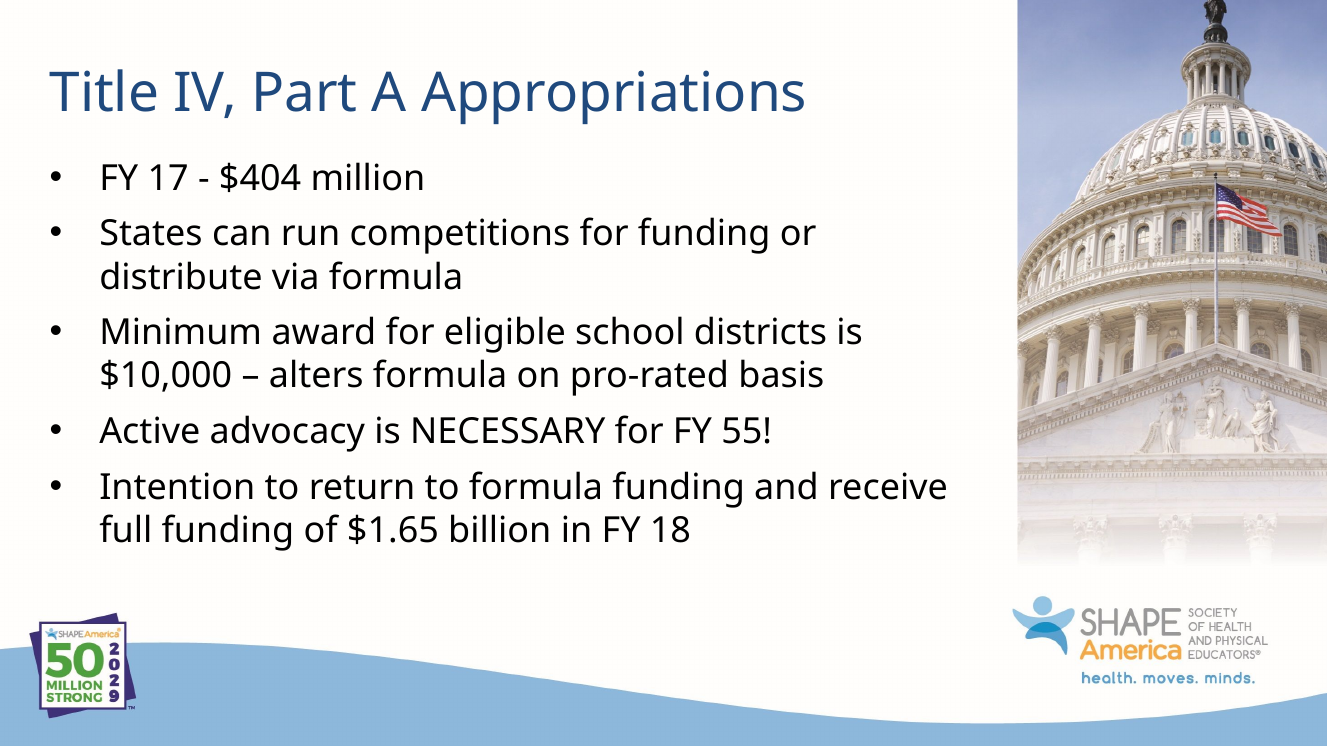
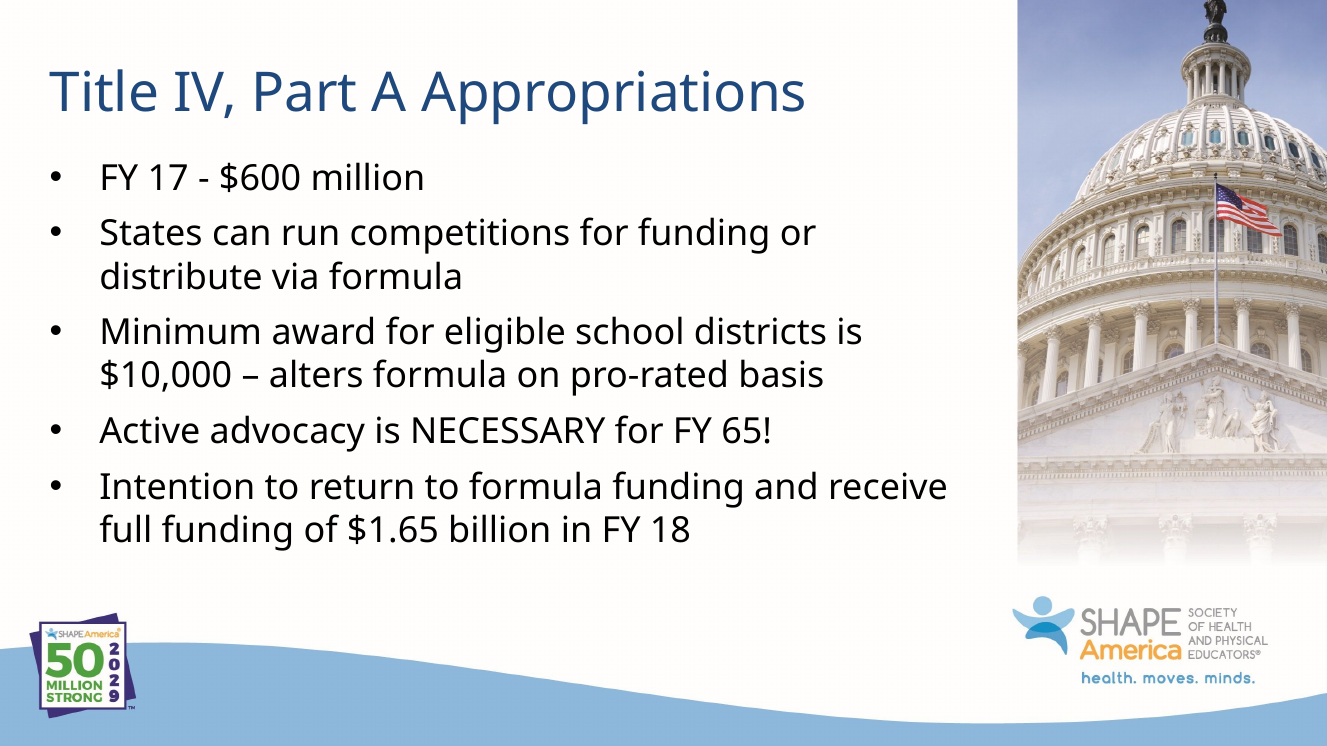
$404: $404 -> $600 (260, 178)
55: 55 -> 65 (747, 432)
